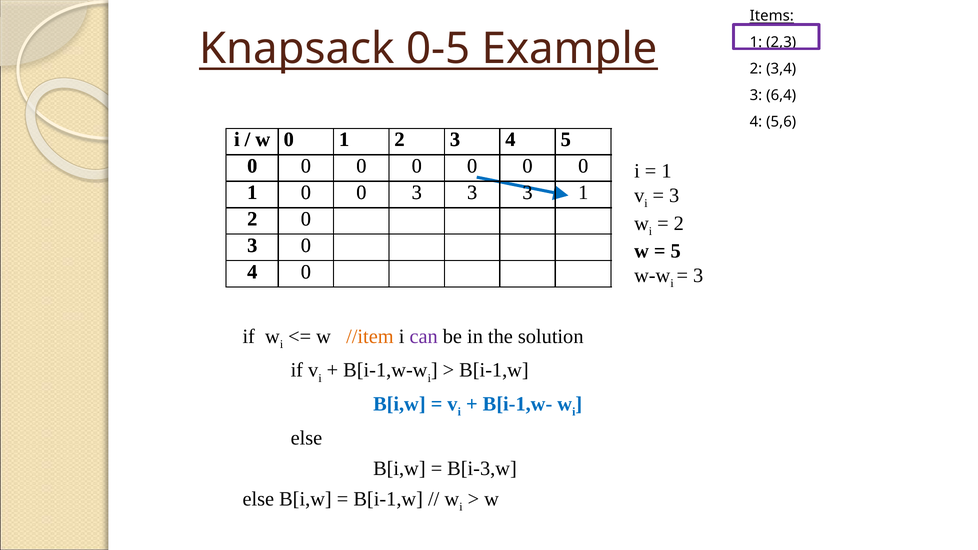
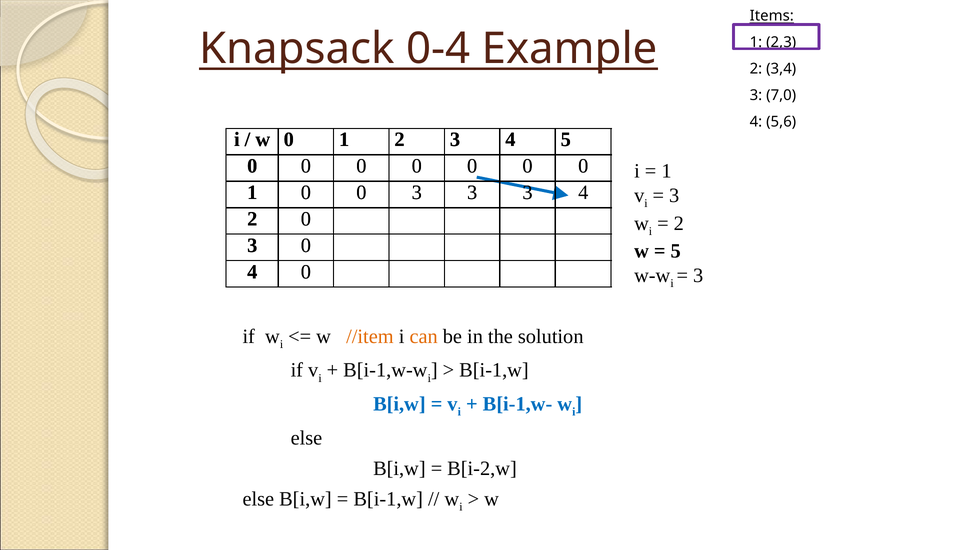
0-5: 0-5 -> 0-4 (438, 49)
6,4: 6,4 -> 7,0 (781, 95)
1: 1 -> 4 (583, 193)
can colour: purple -> orange (424, 336)
B[i-3,w: B[i-3,w -> B[i-2,w (482, 469)
